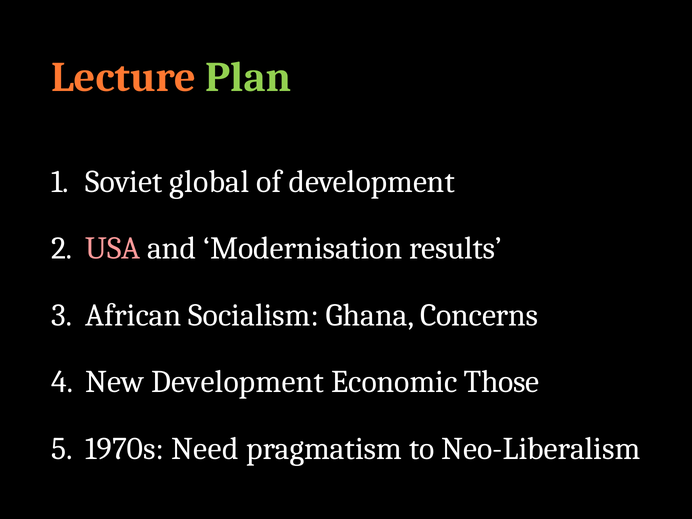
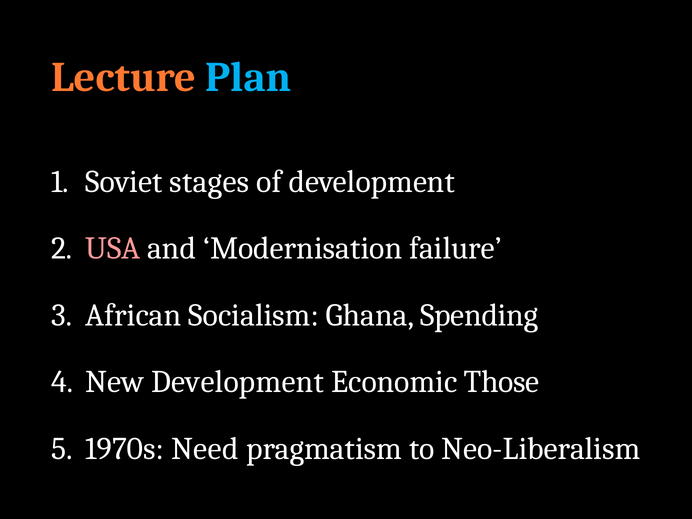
Plan colour: light green -> light blue (248, 78)
global: global -> stages (209, 182)
results: results -> failure (455, 249)
Concerns: Concerns -> Spending (479, 315)
